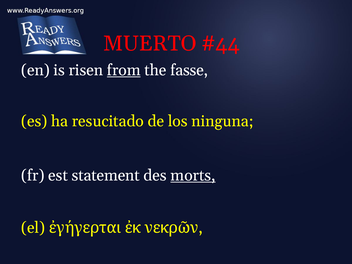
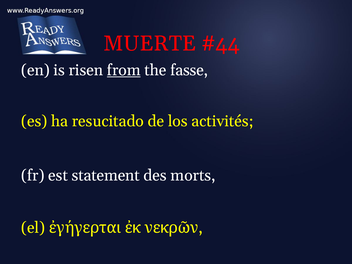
MUERTO: MUERTO -> MUERTE (150, 43)
ninguna: ninguna -> activités (223, 121)
morts underline: present -> none (193, 175)
